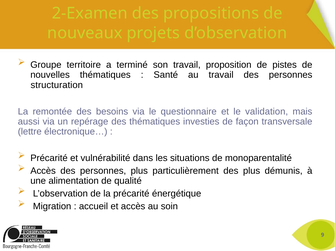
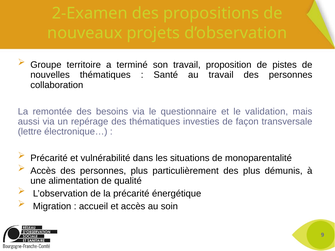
structuration: structuration -> collaboration (57, 85)
